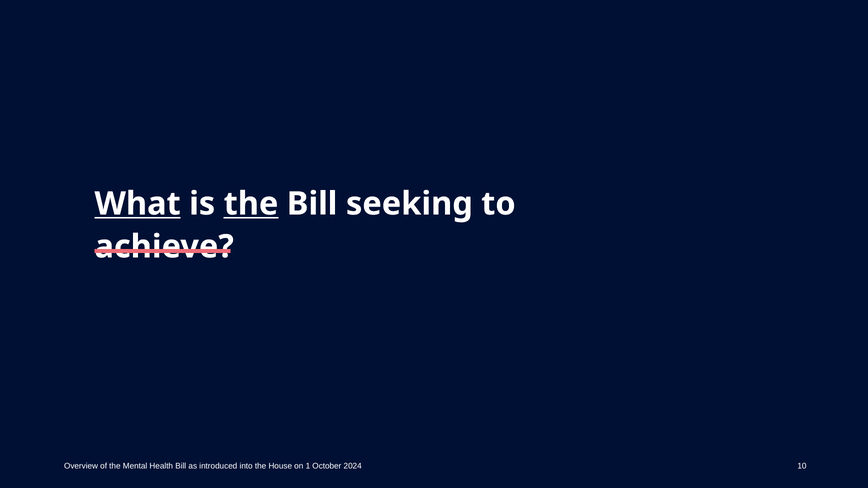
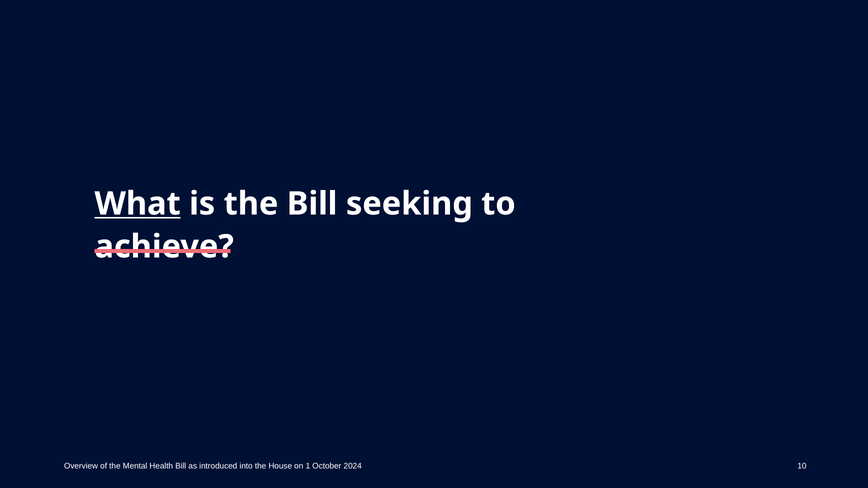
the underline: present -> none (251, 204)
